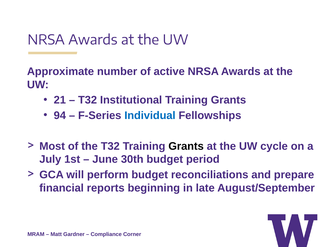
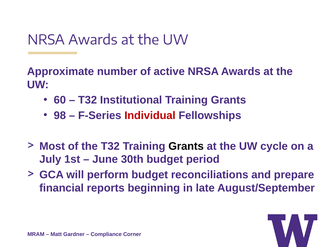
21: 21 -> 60 (60, 100)
94: 94 -> 98 (60, 115)
Individual colour: blue -> red (150, 115)
